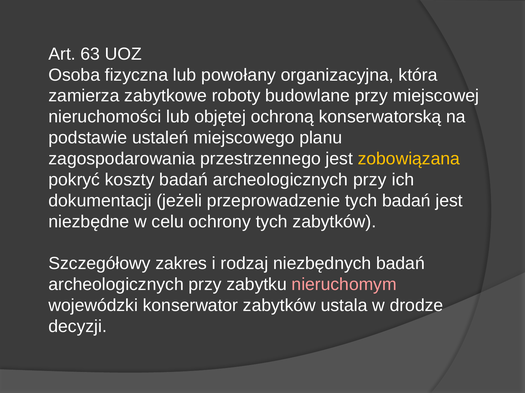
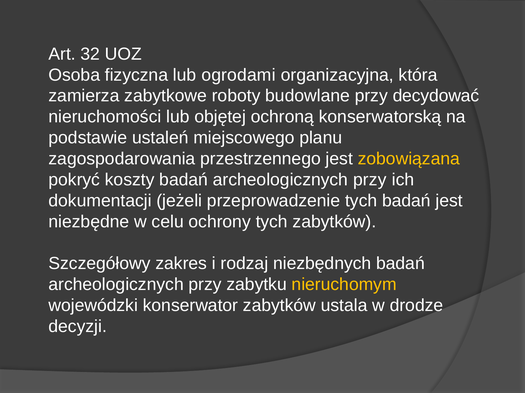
63: 63 -> 32 (90, 54)
powołany: powołany -> ogrodami (239, 75)
miejscowej: miejscowej -> decydować (436, 96)
nieruchomym colour: pink -> yellow (344, 285)
